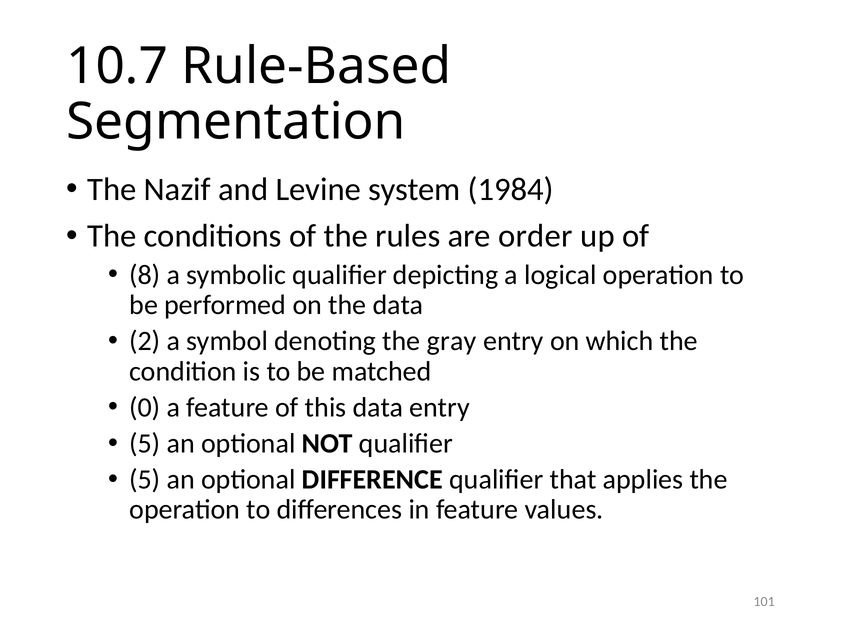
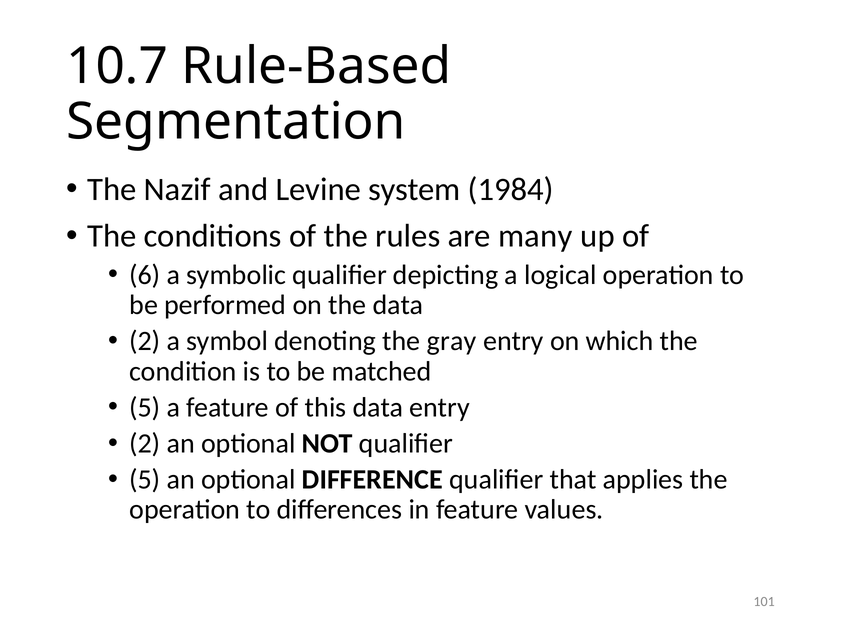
order: order -> many (535, 236)
8: 8 -> 6 (145, 275)
0: 0 -> 5 (145, 408)
5: 5 -> 2 (145, 444)
